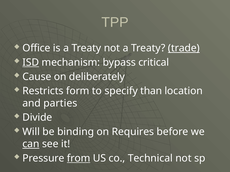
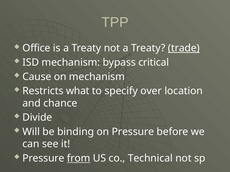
ISD underline: present -> none (31, 63)
on deliberately: deliberately -> mechanism (97, 77)
form: form -> what (78, 91)
than: than -> over (151, 91)
parties: parties -> chance (60, 103)
on Requires: Requires -> Pressure (133, 132)
can underline: present -> none (31, 144)
